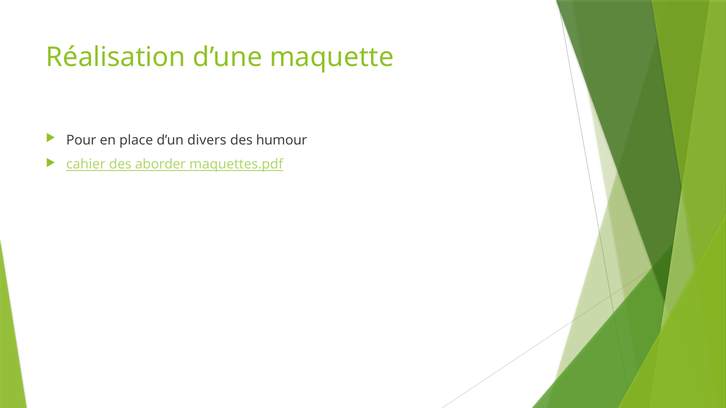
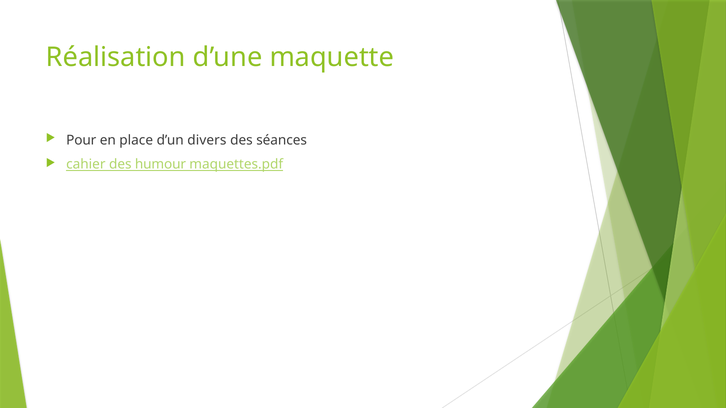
humour: humour -> séances (282, 141)
aborder: aborder -> humour (160, 164)
